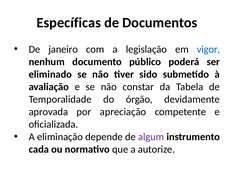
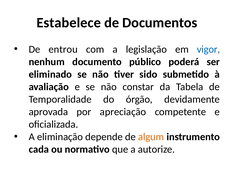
Específicas: Específicas -> Estabelece (69, 23)
janeiro: janeiro -> entrou (63, 49)
algum colour: purple -> orange (151, 136)
